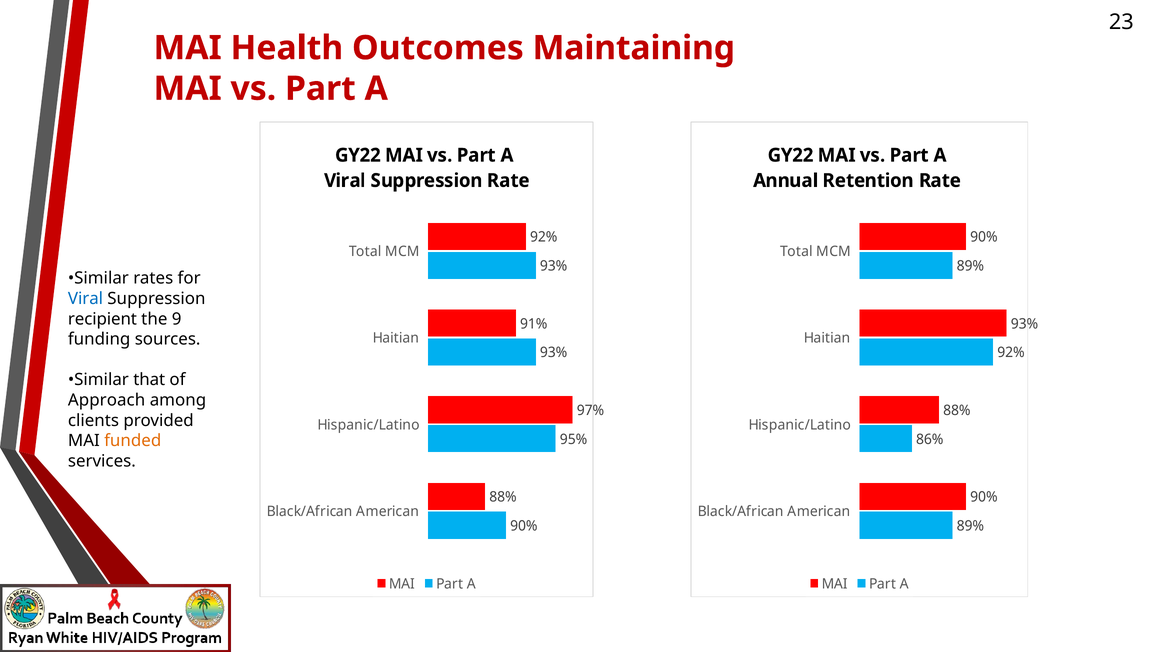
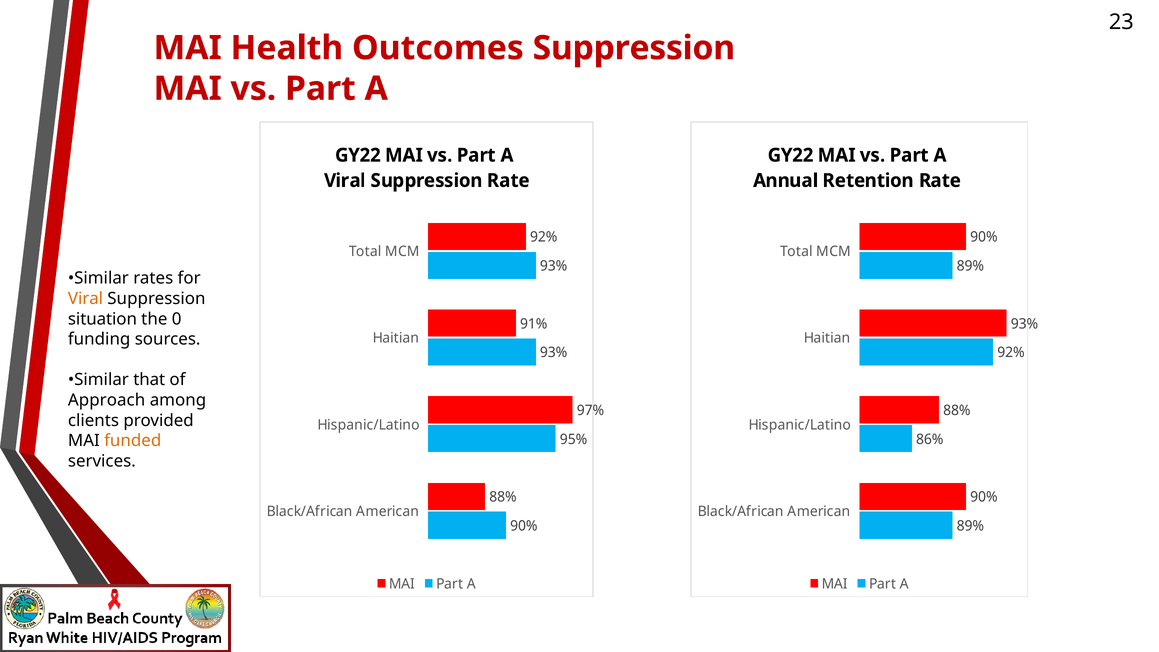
Outcomes Maintaining: Maintaining -> Suppression (634, 48)
Viral colour: blue -> orange (86, 299)
recipient: recipient -> situation (102, 319)
9: 9 -> 0 (177, 319)
